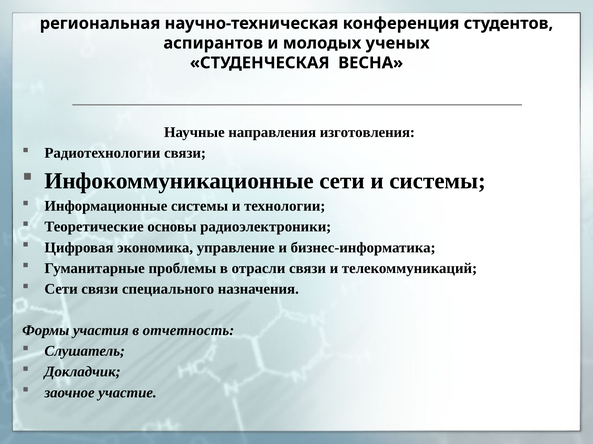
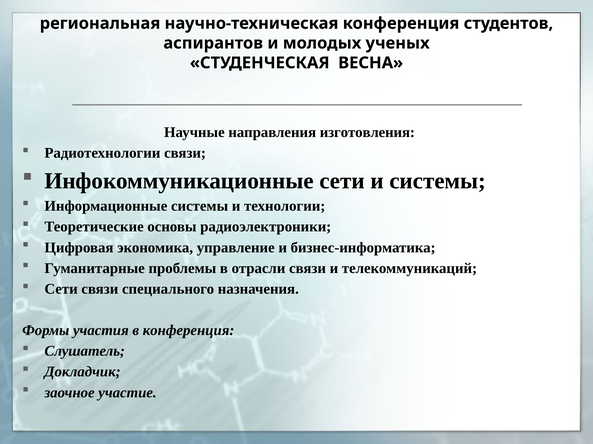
в отчетность: отчетность -> конференция (189, 331)
